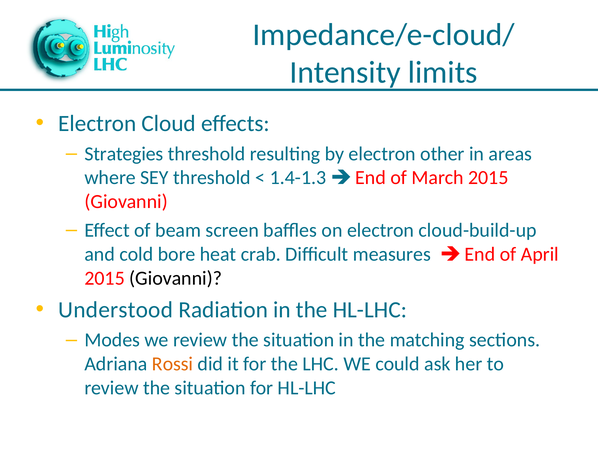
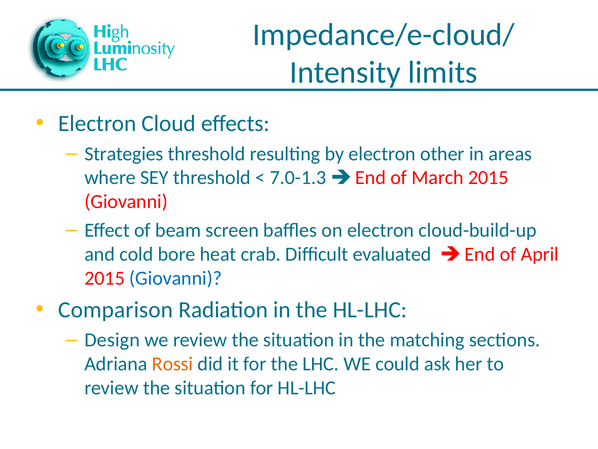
1.4-1.3: 1.4-1.3 -> 7.0-1.3 (298, 178)
measures: measures -> evaluated (392, 254)
Giovanni colour: black -> blue (176, 278)
Understood: Understood -> Comparison (116, 309)
Modes: Modes -> Design (112, 340)
